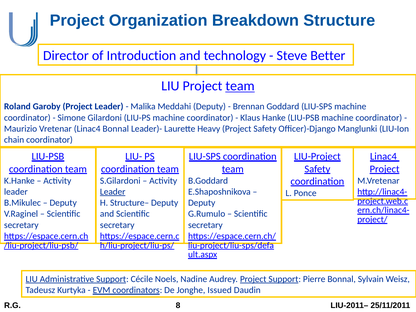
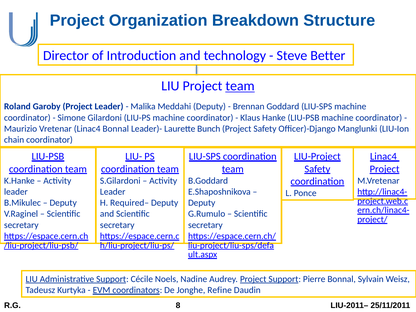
Heavy: Heavy -> Bunch (209, 129)
Leader underline: present -> none (113, 192)
Structure–: Structure– -> Required– (130, 203)
Issued: Issued -> Refine (220, 290)
